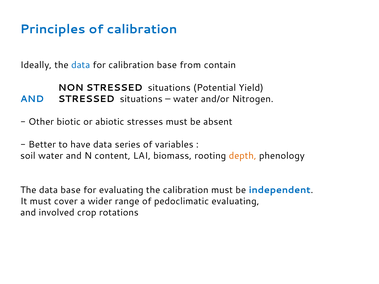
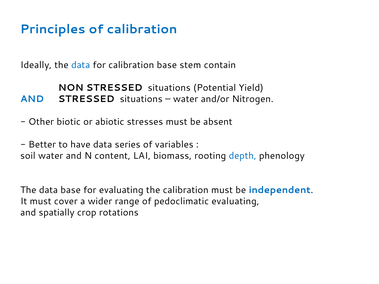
from: from -> stem (190, 65)
depth colour: orange -> blue (243, 156)
involved: involved -> spatially (57, 213)
